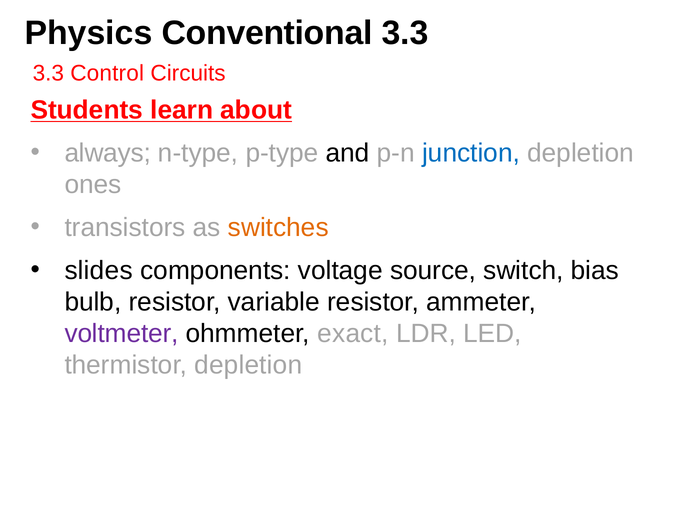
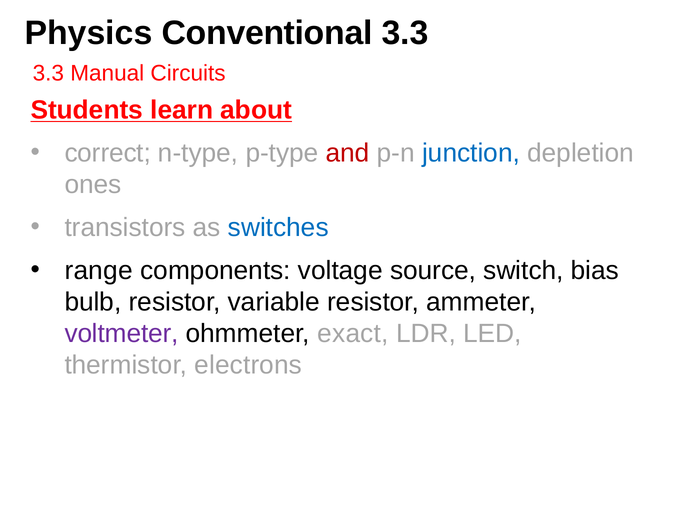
Control: Control -> Manual (107, 73)
always: always -> correct (108, 153)
and colour: black -> red (348, 153)
switches colour: orange -> blue (278, 227)
slides: slides -> range (99, 270)
thermistor depletion: depletion -> electrons (248, 365)
